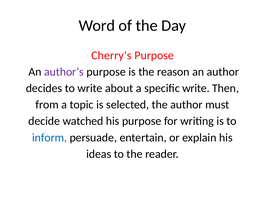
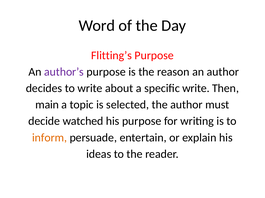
Cherry’s: Cherry’s -> Flitting’s (111, 56)
from: from -> main (47, 105)
inform colour: blue -> orange (50, 138)
